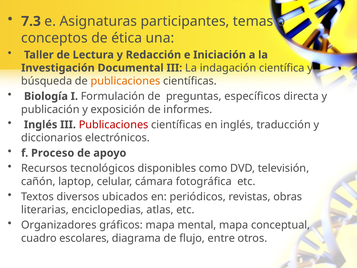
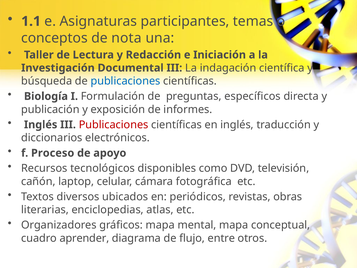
7.3: 7.3 -> 1.1 (31, 21)
ética: ética -> nota (127, 38)
publicaciones colour: orange -> blue (125, 81)
escolares: escolares -> aprender (84, 238)
